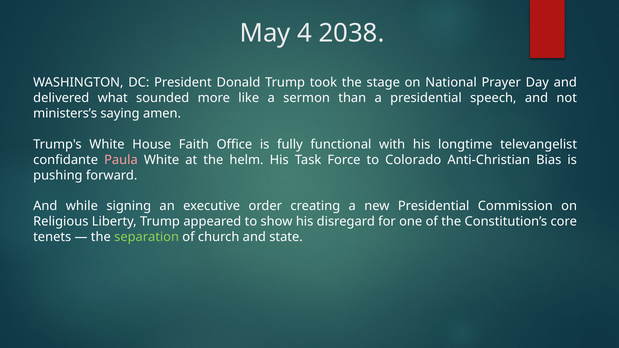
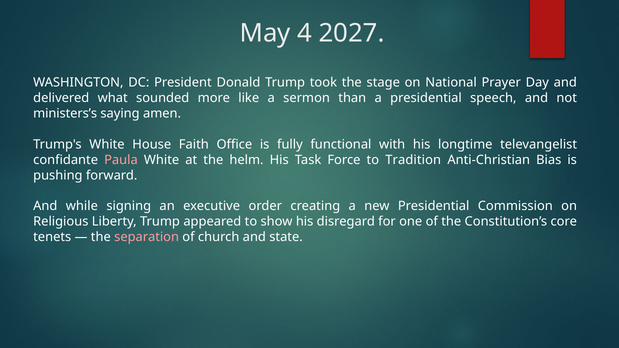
2038: 2038 -> 2027 (352, 33)
Colorado: Colorado -> Tradition (413, 160)
separation colour: light green -> pink (147, 237)
